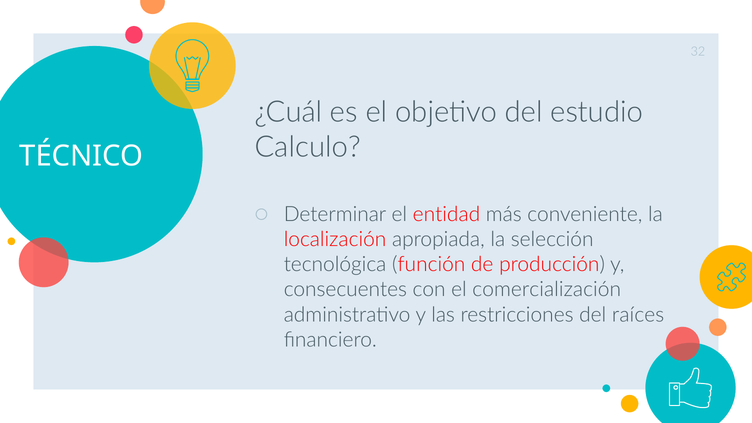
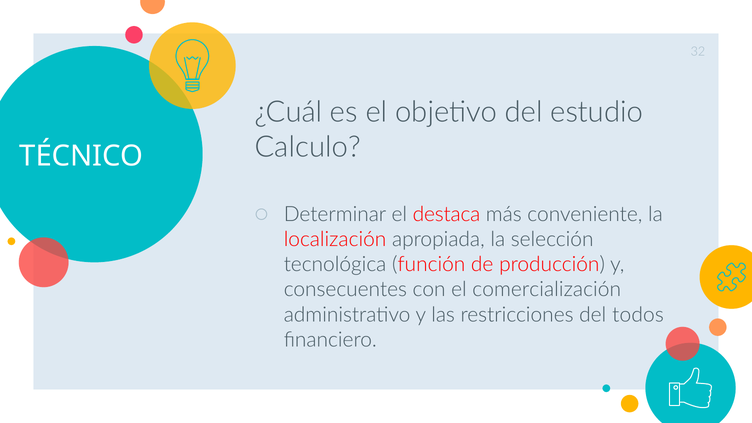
entidad: entidad -> destaca (447, 214)
raíces: raíces -> todos (638, 315)
